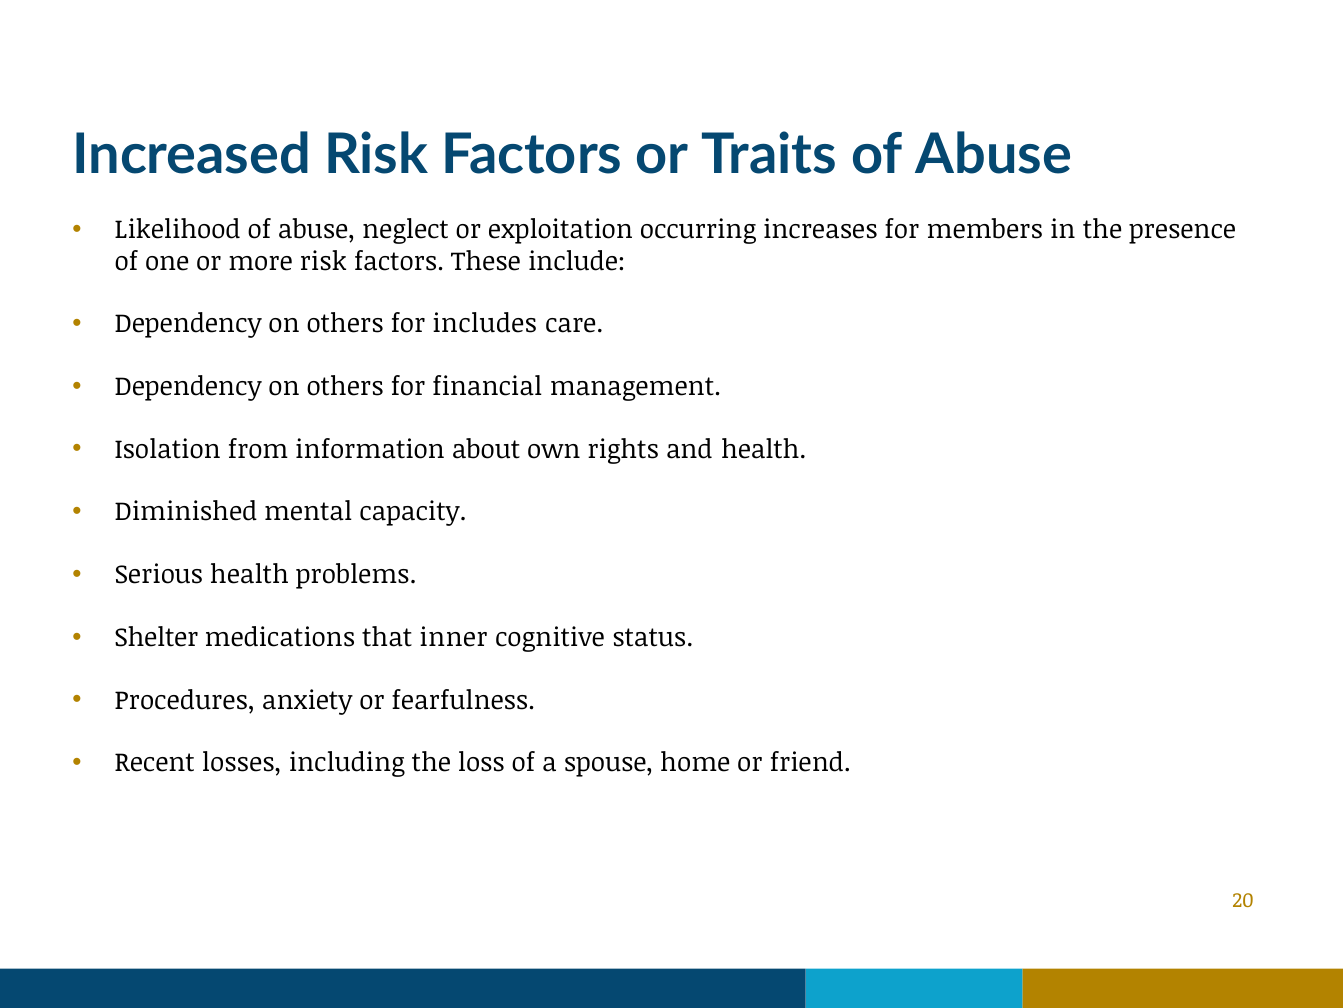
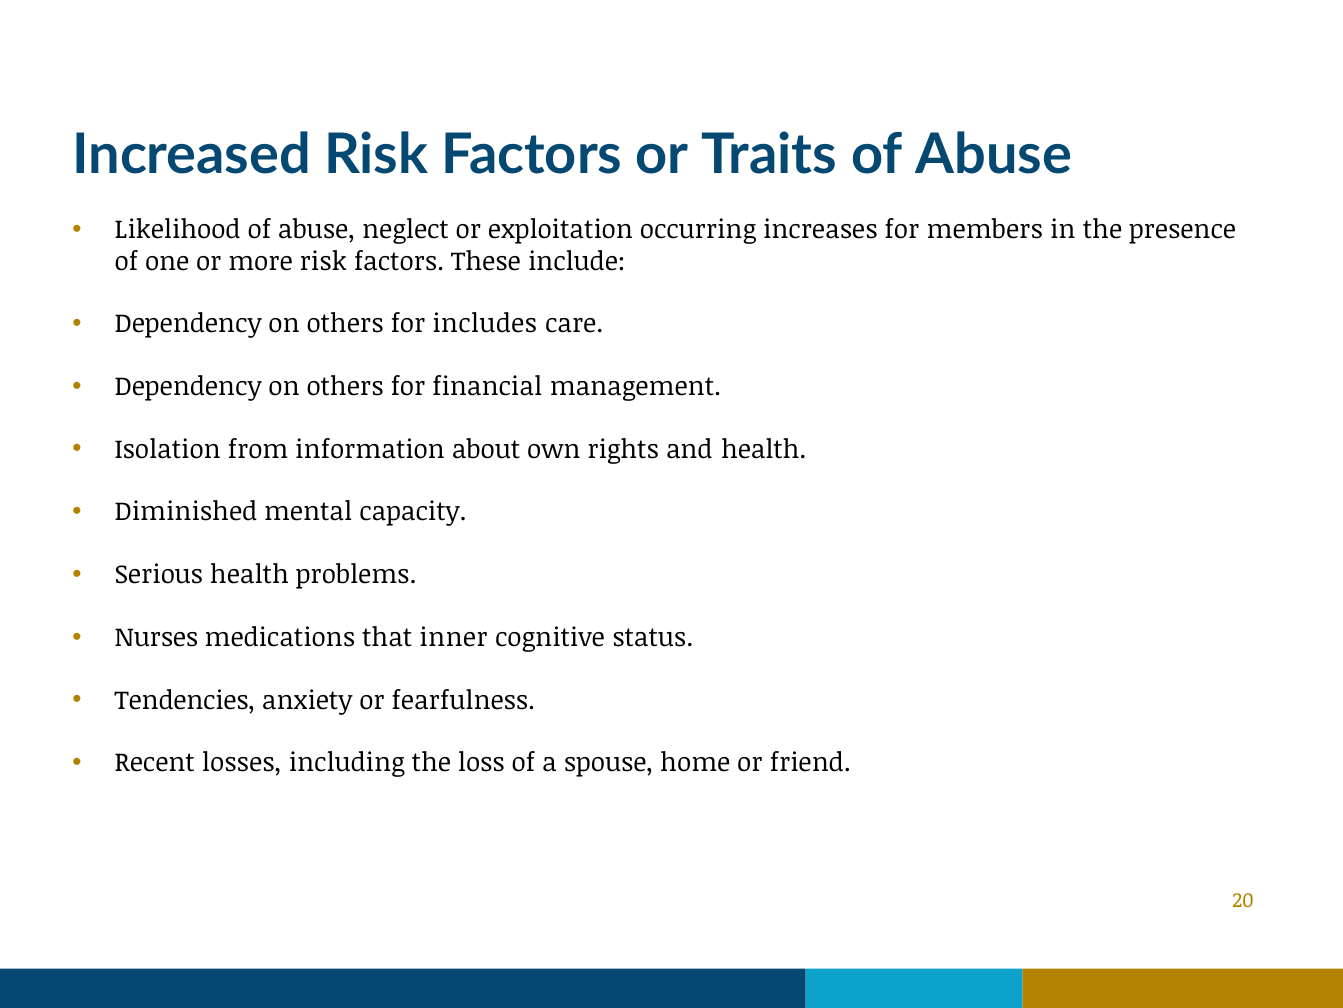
Shelter: Shelter -> Nurses (156, 637)
Procedures: Procedures -> Tendencies (185, 700)
